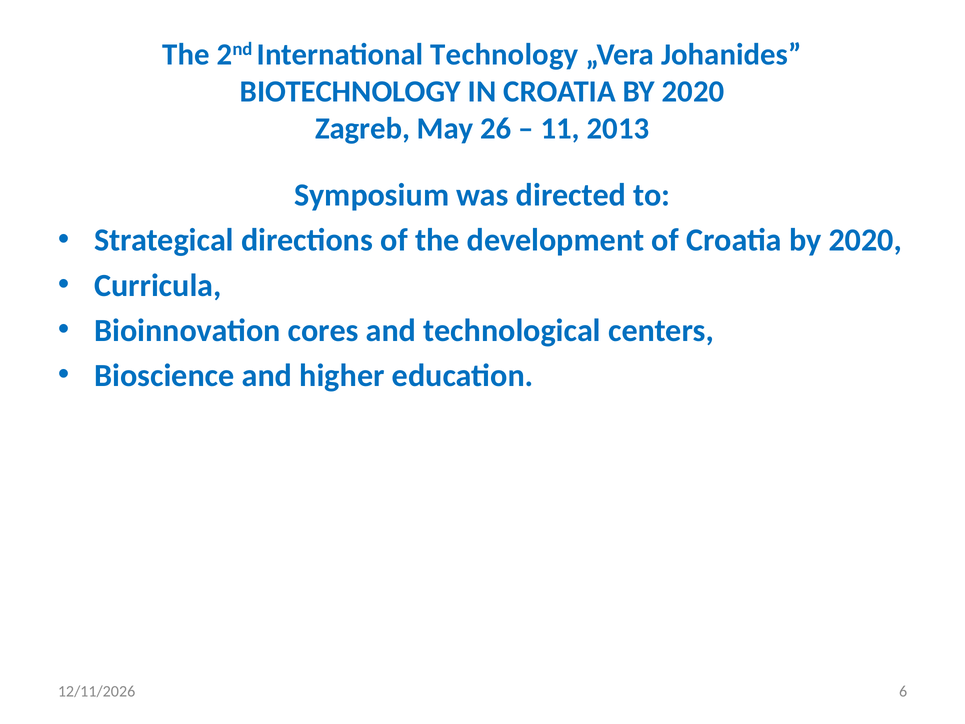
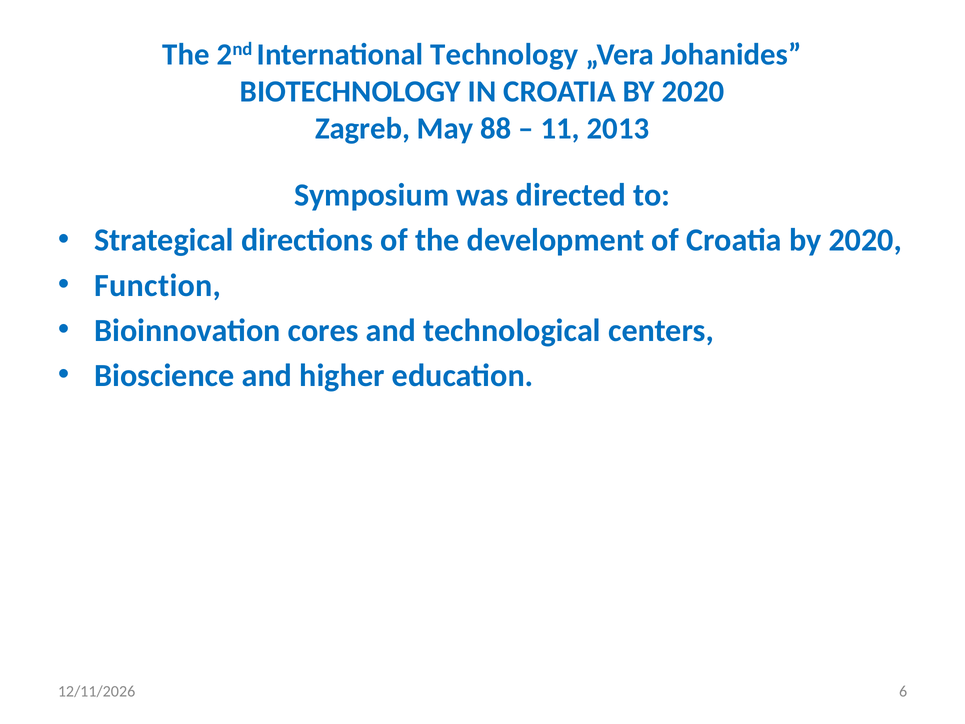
26: 26 -> 88 (496, 128)
Curricula: Curricula -> Function (158, 285)
